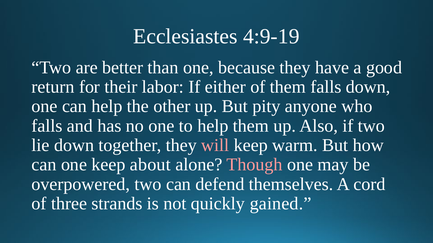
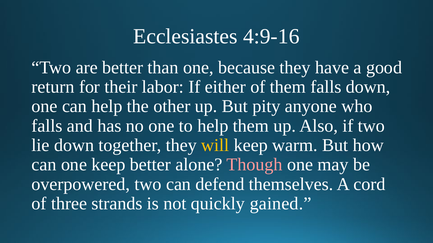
4:9-19: 4:9-19 -> 4:9-16 (271, 36)
will colour: pink -> yellow (215, 146)
keep about: about -> better (150, 165)
